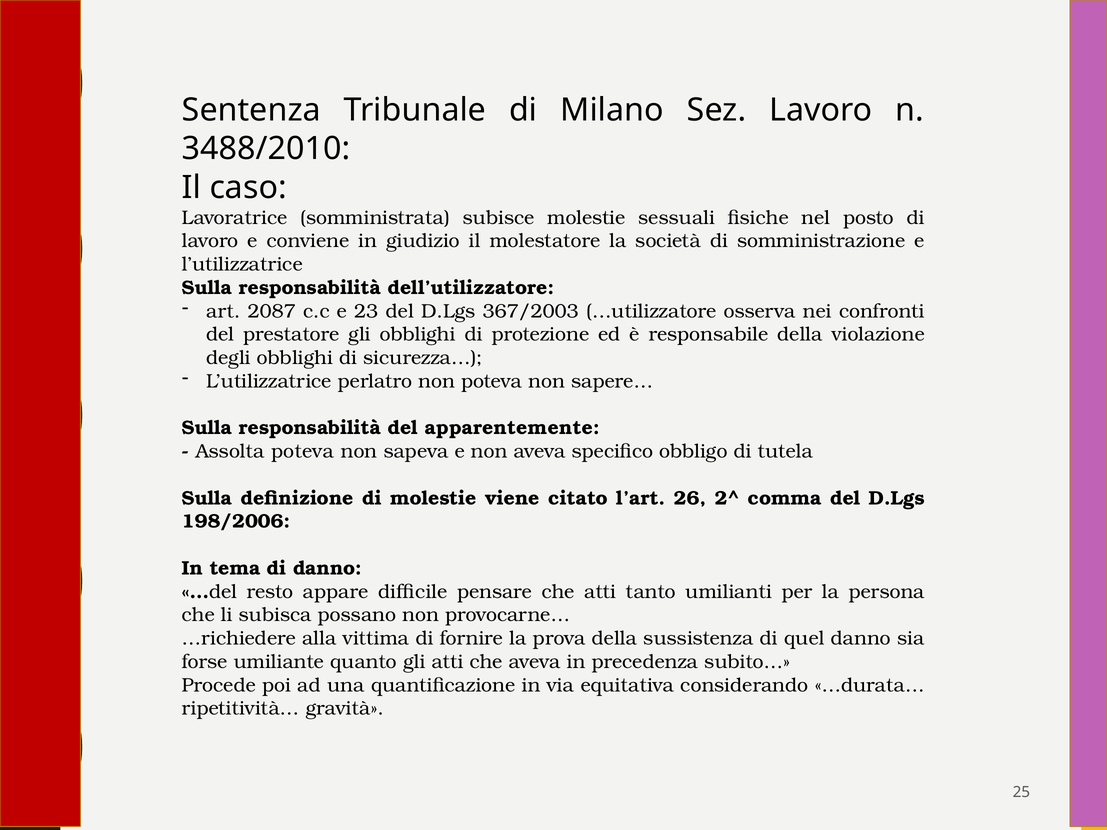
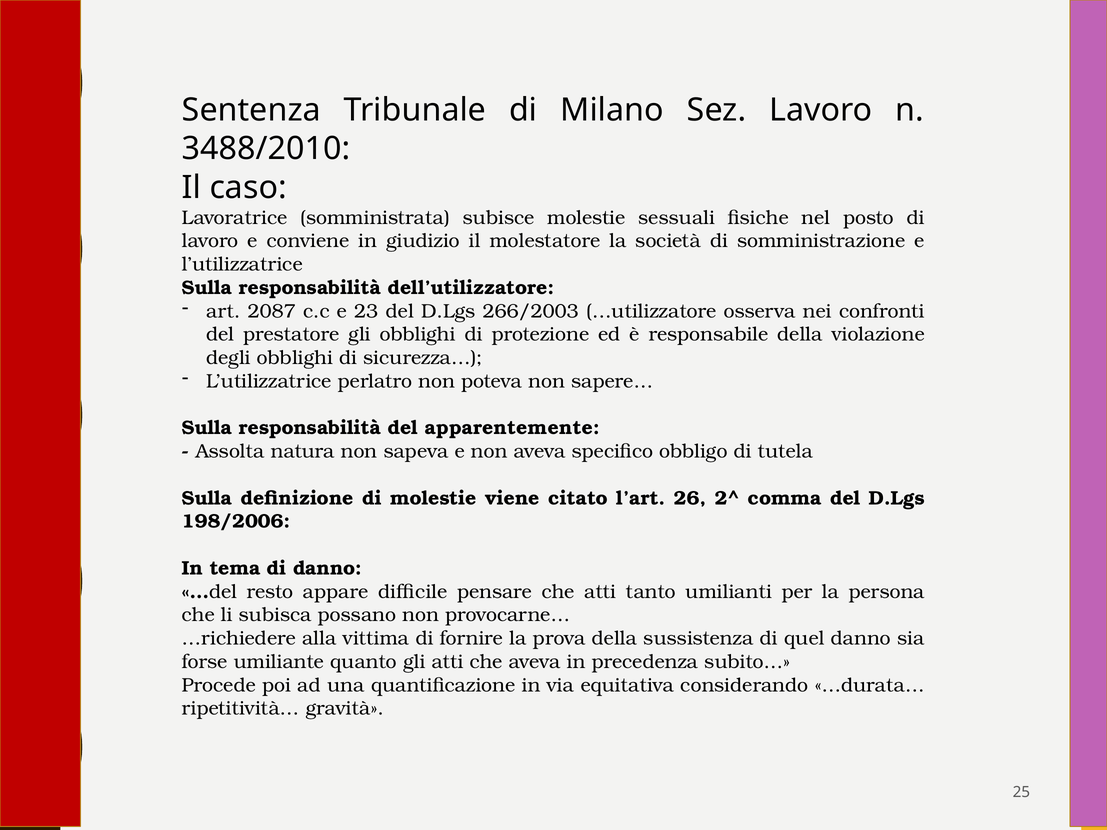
367/2003: 367/2003 -> 266/2003 (531, 311)
Assolta poteva: poteva -> natura (303, 451)
